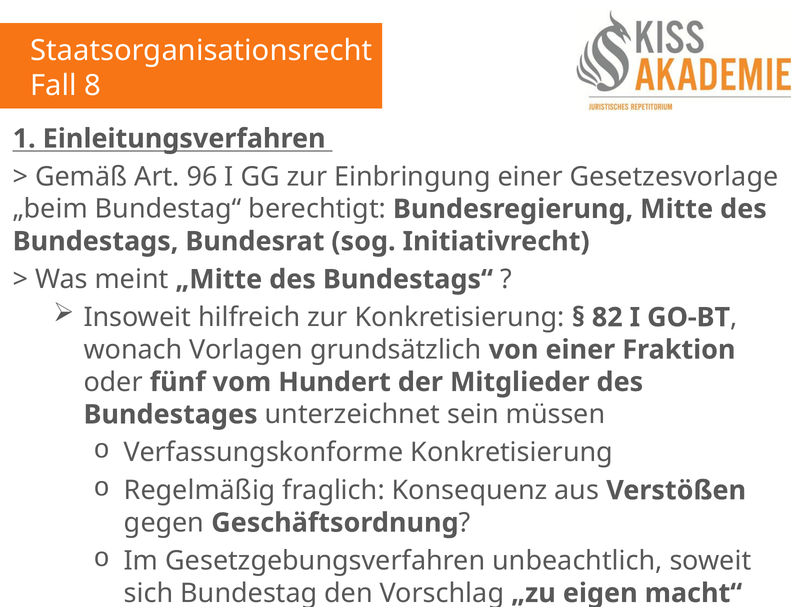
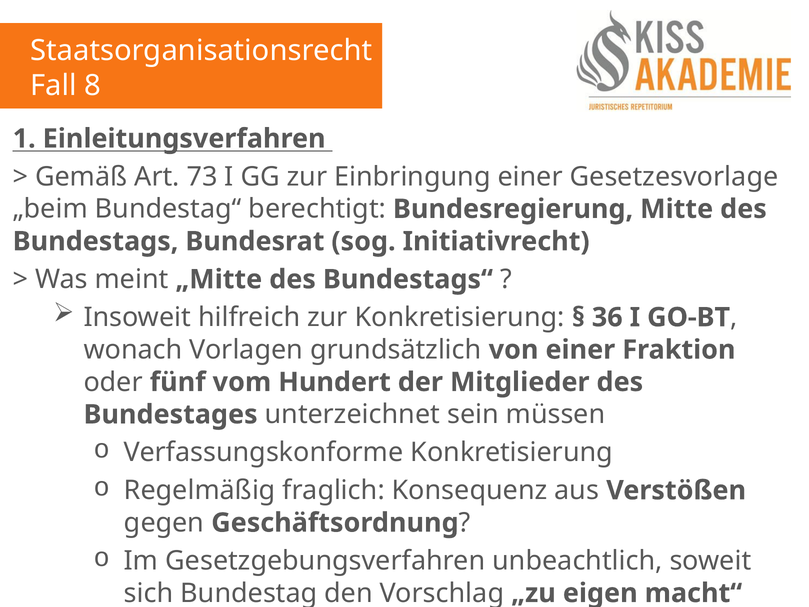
96: 96 -> 73 (202, 177)
82: 82 -> 36 (607, 317)
